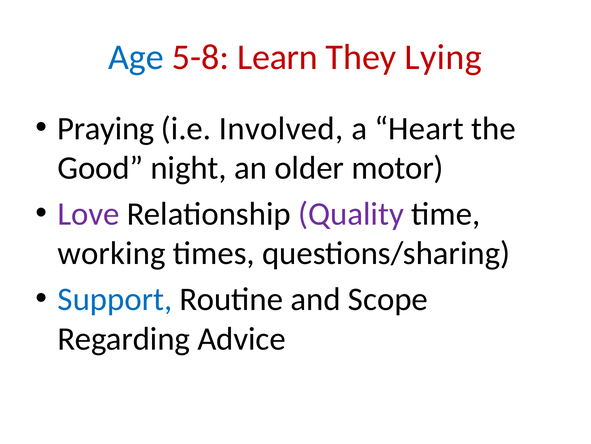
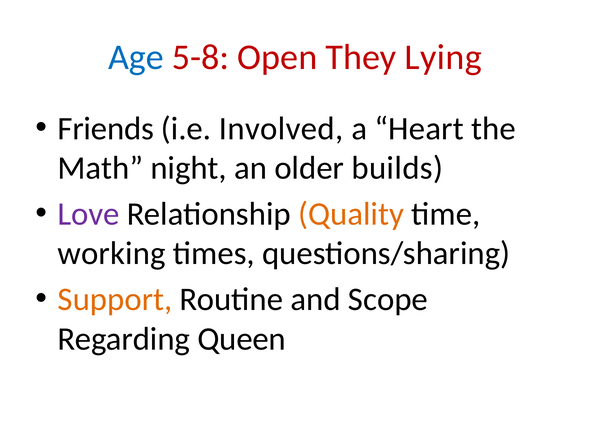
Learn: Learn -> Open (277, 57)
Praying: Praying -> Friends (106, 128)
Good: Good -> Math (100, 168)
motor: motor -> builds (397, 168)
Quality colour: purple -> orange (351, 214)
Support colour: blue -> orange (115, 299)
Advice: Advice -> Queen (242, 338)
